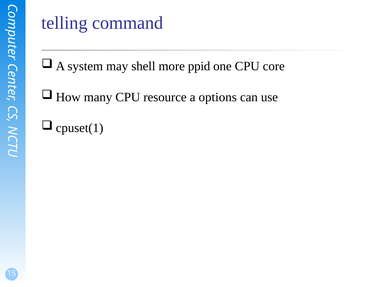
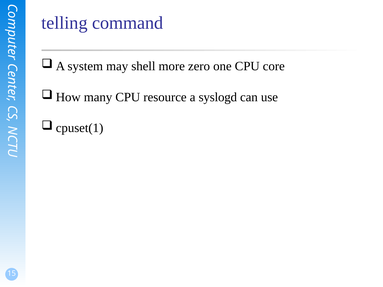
ppid: ppid -> zero (199, 66)
options: options -> syslogd (218, 97)
